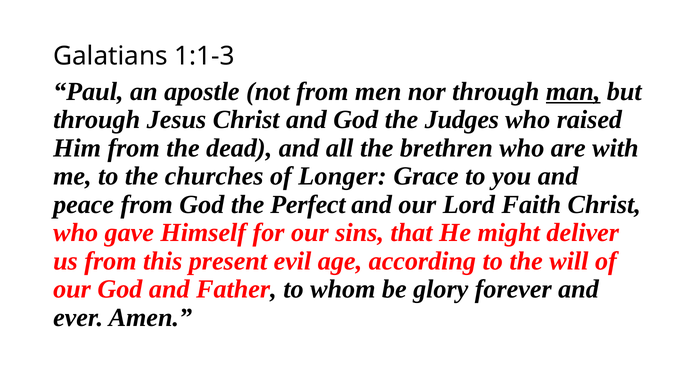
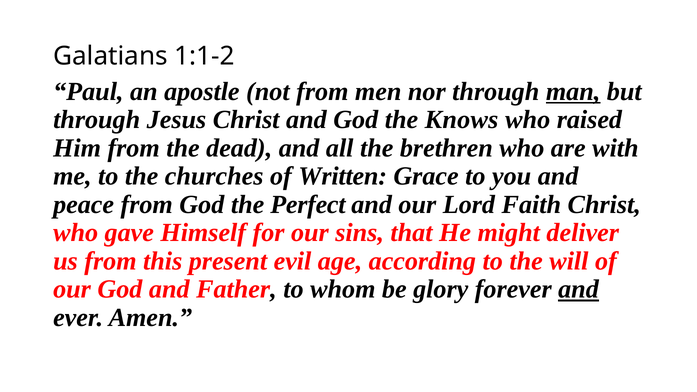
1:1-3: 1:1-3 -> 1:1-2 (205, 56)
Judges: Judges -> Knows (462, 120)
Longer: Longer -> Written (343, 176)
and underline: none -> present (579, 289)
